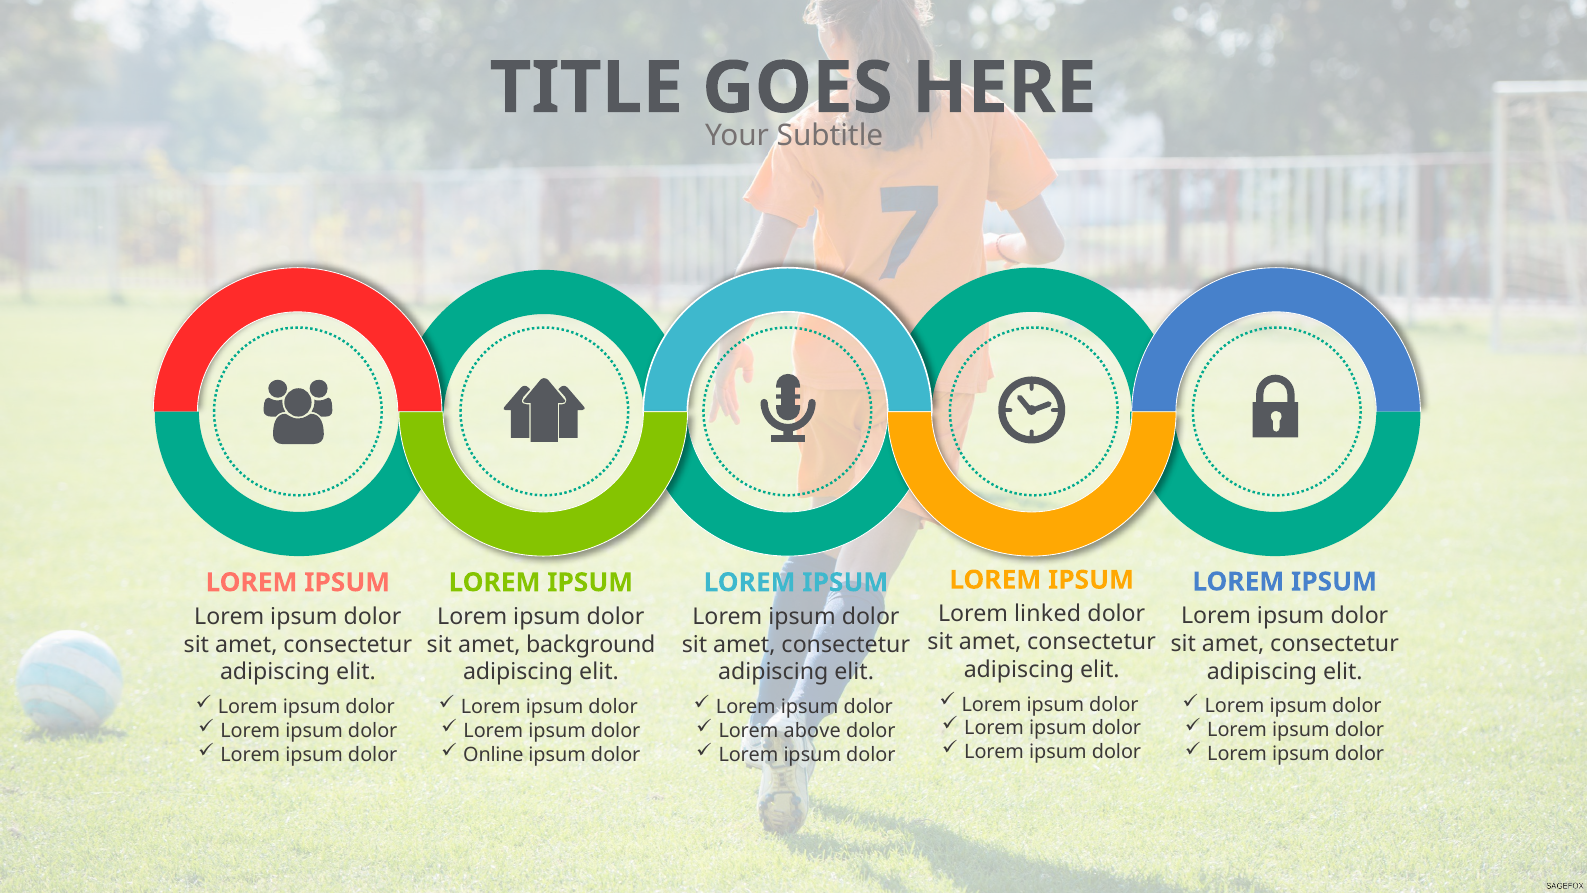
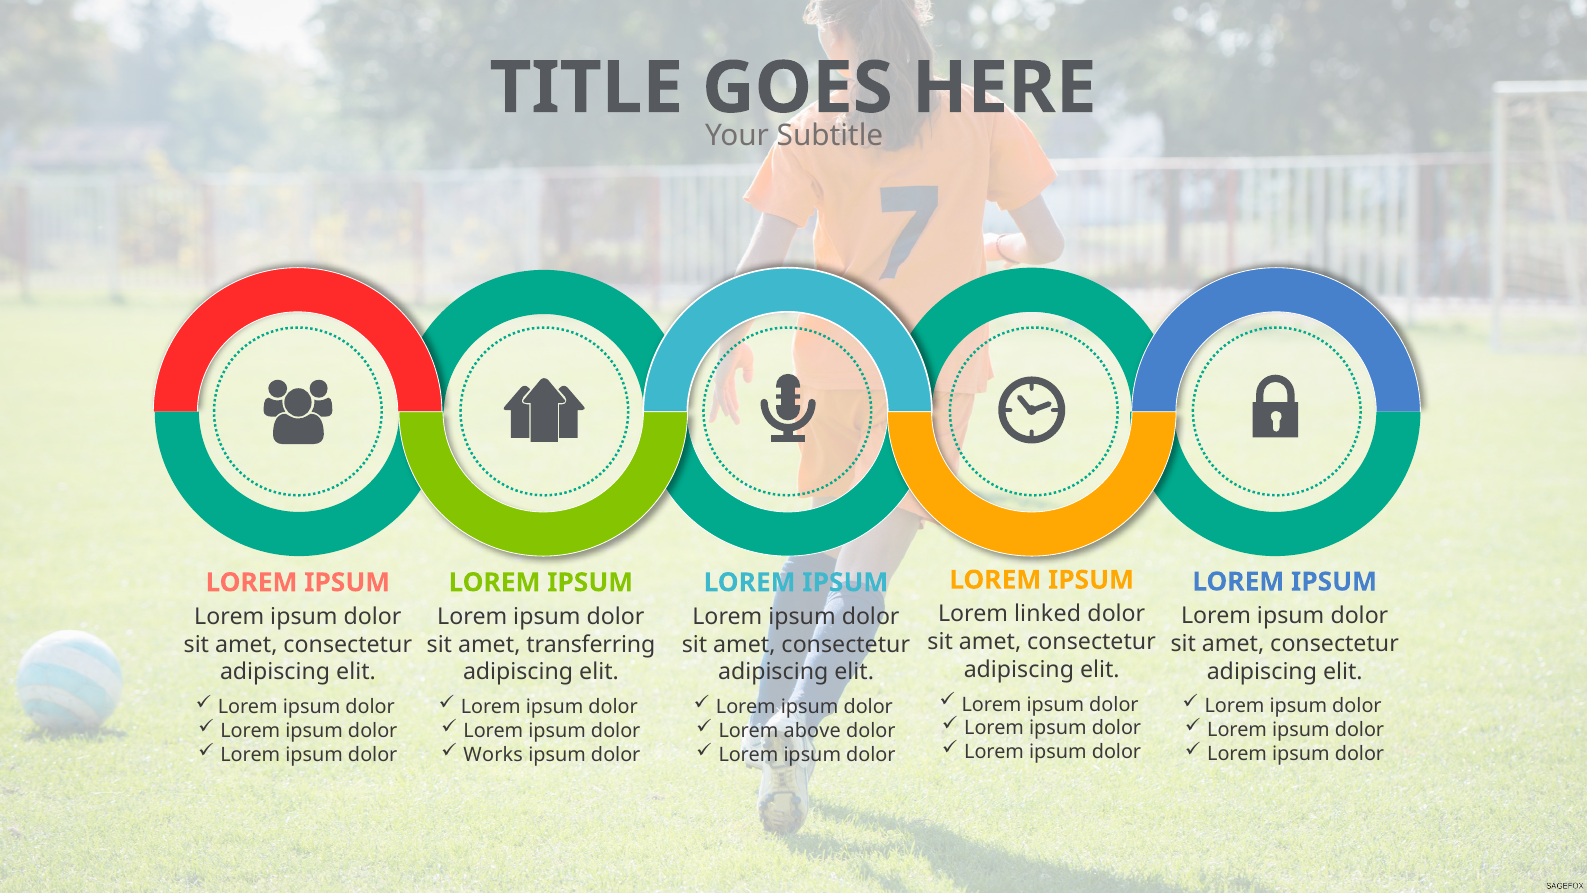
background: background -> transferring (591, 644)
Online: Online -> Works (493, 754)
